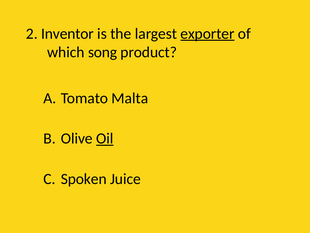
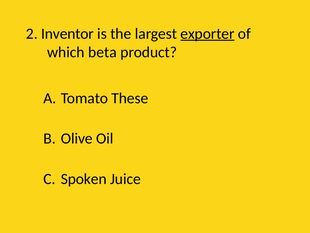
song: song -> beta (102, 52)
Malta: Malta -> These (130, 98)
Oil underline: present -> none (105, 138)
